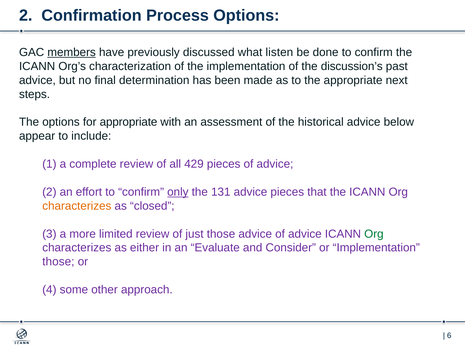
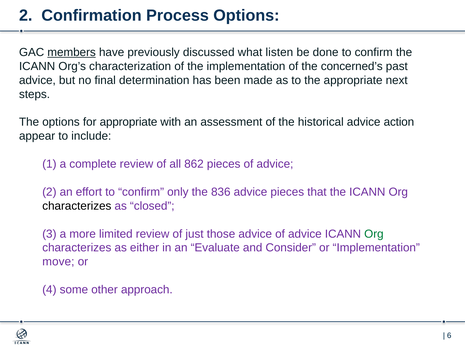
discussion’s: discussion’s -> concerned’s (352, 66)
below: below -> action (399, 122)
429: 429 -> 862 (194, 164)
only underline: present -> none (178, 192)
131: 131 -> 836 (221, 192)
characterizes colour: orange -> black (77, 206)
those: those -> move (58, 262)
